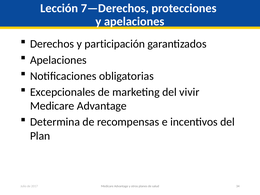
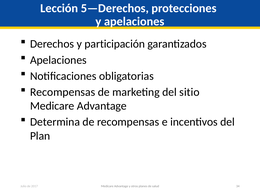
7—Derechos: 7—Derechos -> 5—Derechos (115, 8)
Excepcionales: Excepcionales -> Recompensas (63, 92)
vivir: vivir -> sitio (189, 92)
